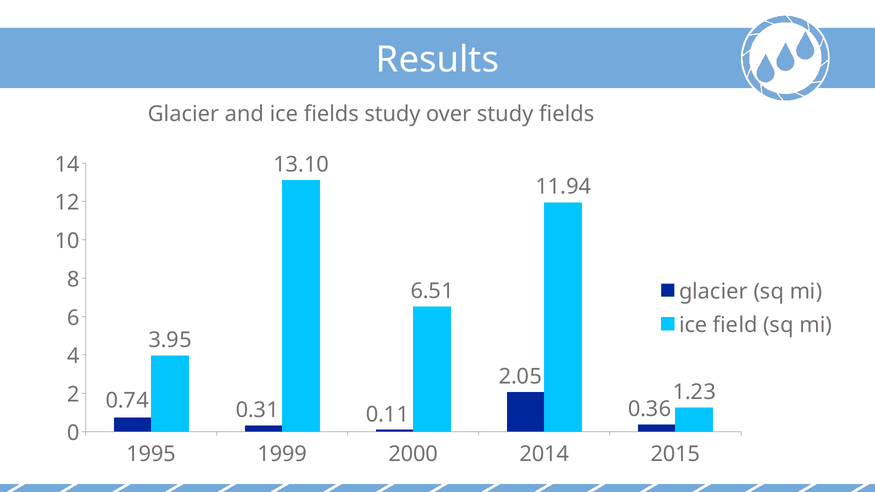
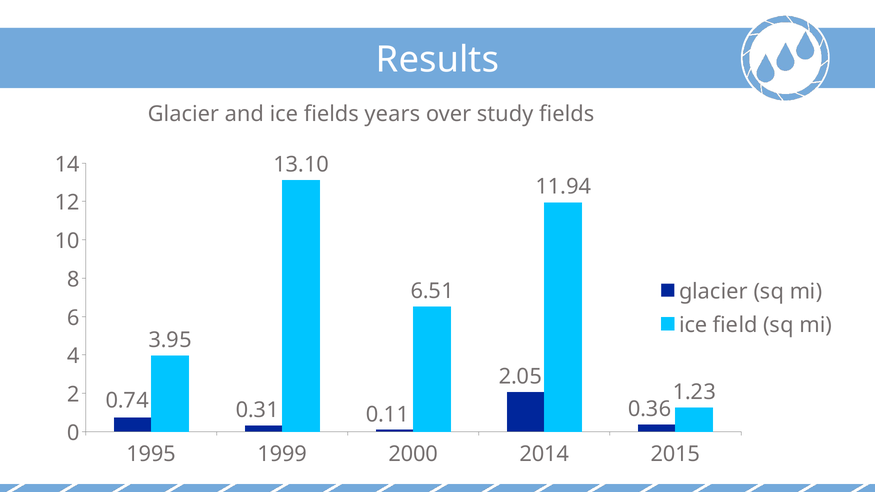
fields study: study -> years (392, 114)
